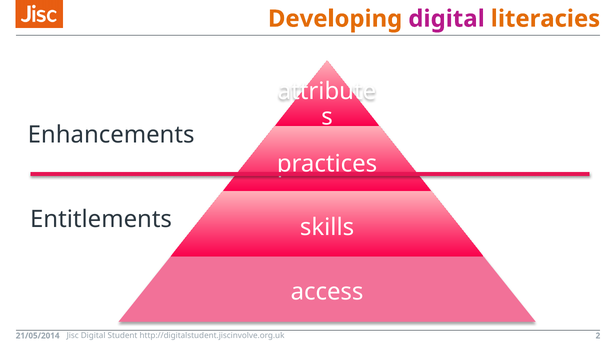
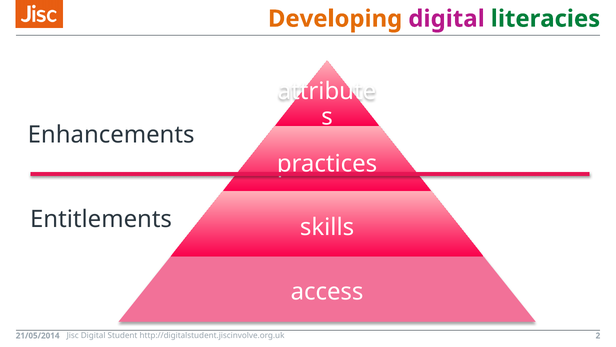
literacies colour: orange -> green (546, 19)
